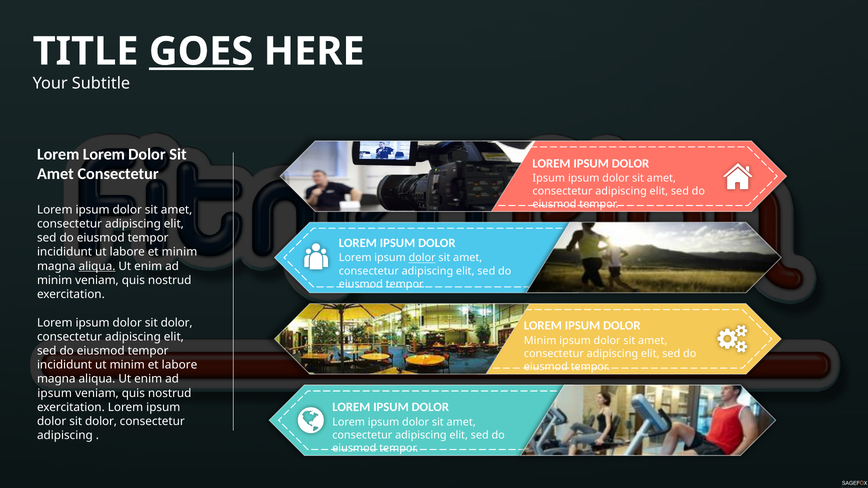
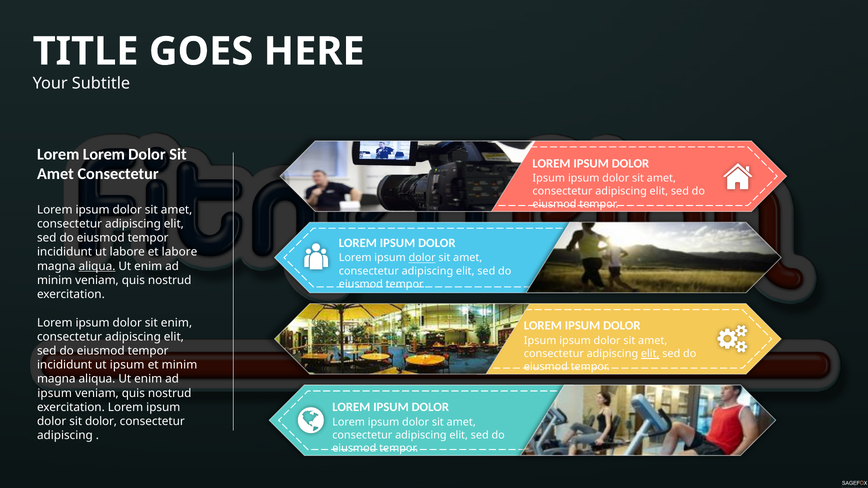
GOES underline: present -> none (201, 52)
et minim: minim -> labore (180, 252)
dolor: dolor -> enim (177, 323)
Minim: Minim -> Ipsum (540, 341)
elit underline: none -> present (650, 354)
ut minim: minim -> ipsum (127, 365)
et labore: labore -> minim (179, 365)
